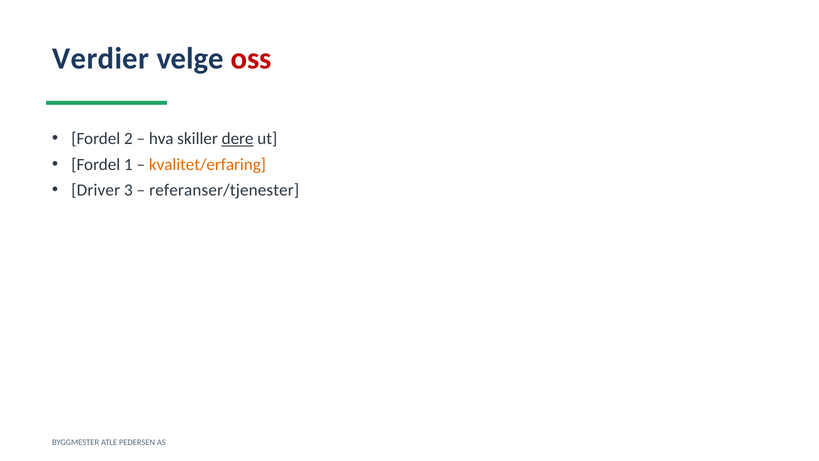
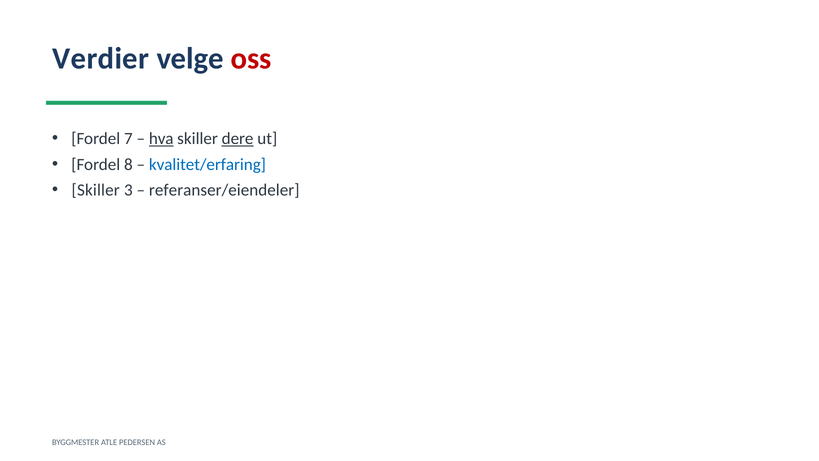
2: 2 -> 7 (128, 139)
hva underline: none -> present (161, 139)
1: 1 -> 8 (128, 164)
kvalitet/erfaring colour: orange -> blue (207, 164)
Driver: Driver -> Skiller (96, 190)
referanser/tjenester: referanser/tjenester -> referanser/eiendeler (224, 190)
